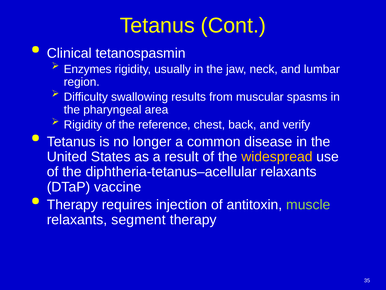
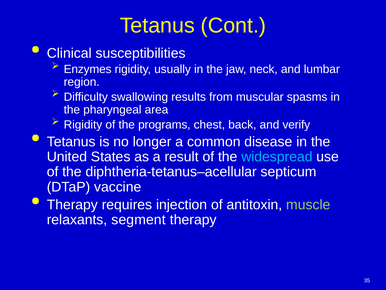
tetanospasmin: tetanospasmin -> susceptibilities (141, 53)
reference: reference -> programs (164, 125)
widespread colour: yellow -> light blue (277, 156)
diphtheria-tetanus–acellular relaxants: relaxants -> septicum (289, 172)
